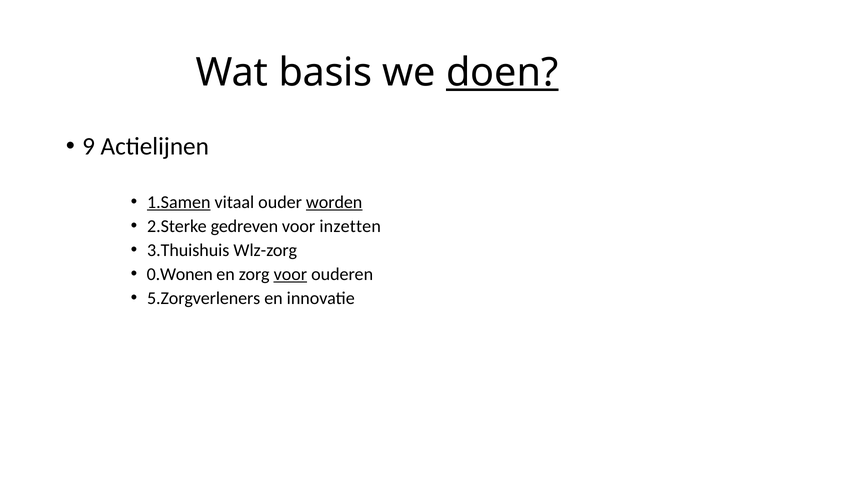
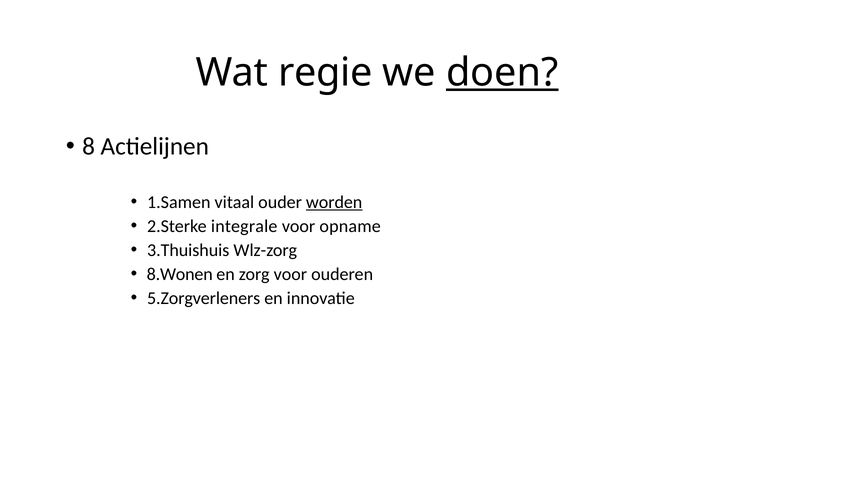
basis: basis -> regie (325, 73)
9: 9 -> 8 (89, 146)
1.Samen underline: present -> none (179, 202)
gedreven: gedreven -> integrale (244, 226)
inzetten: inzetten -> opname (350, 226)
0.Wonen: 0.Wonen -> 8.Wonen (180, 274)
voor underline: present -> none (290, 274)
